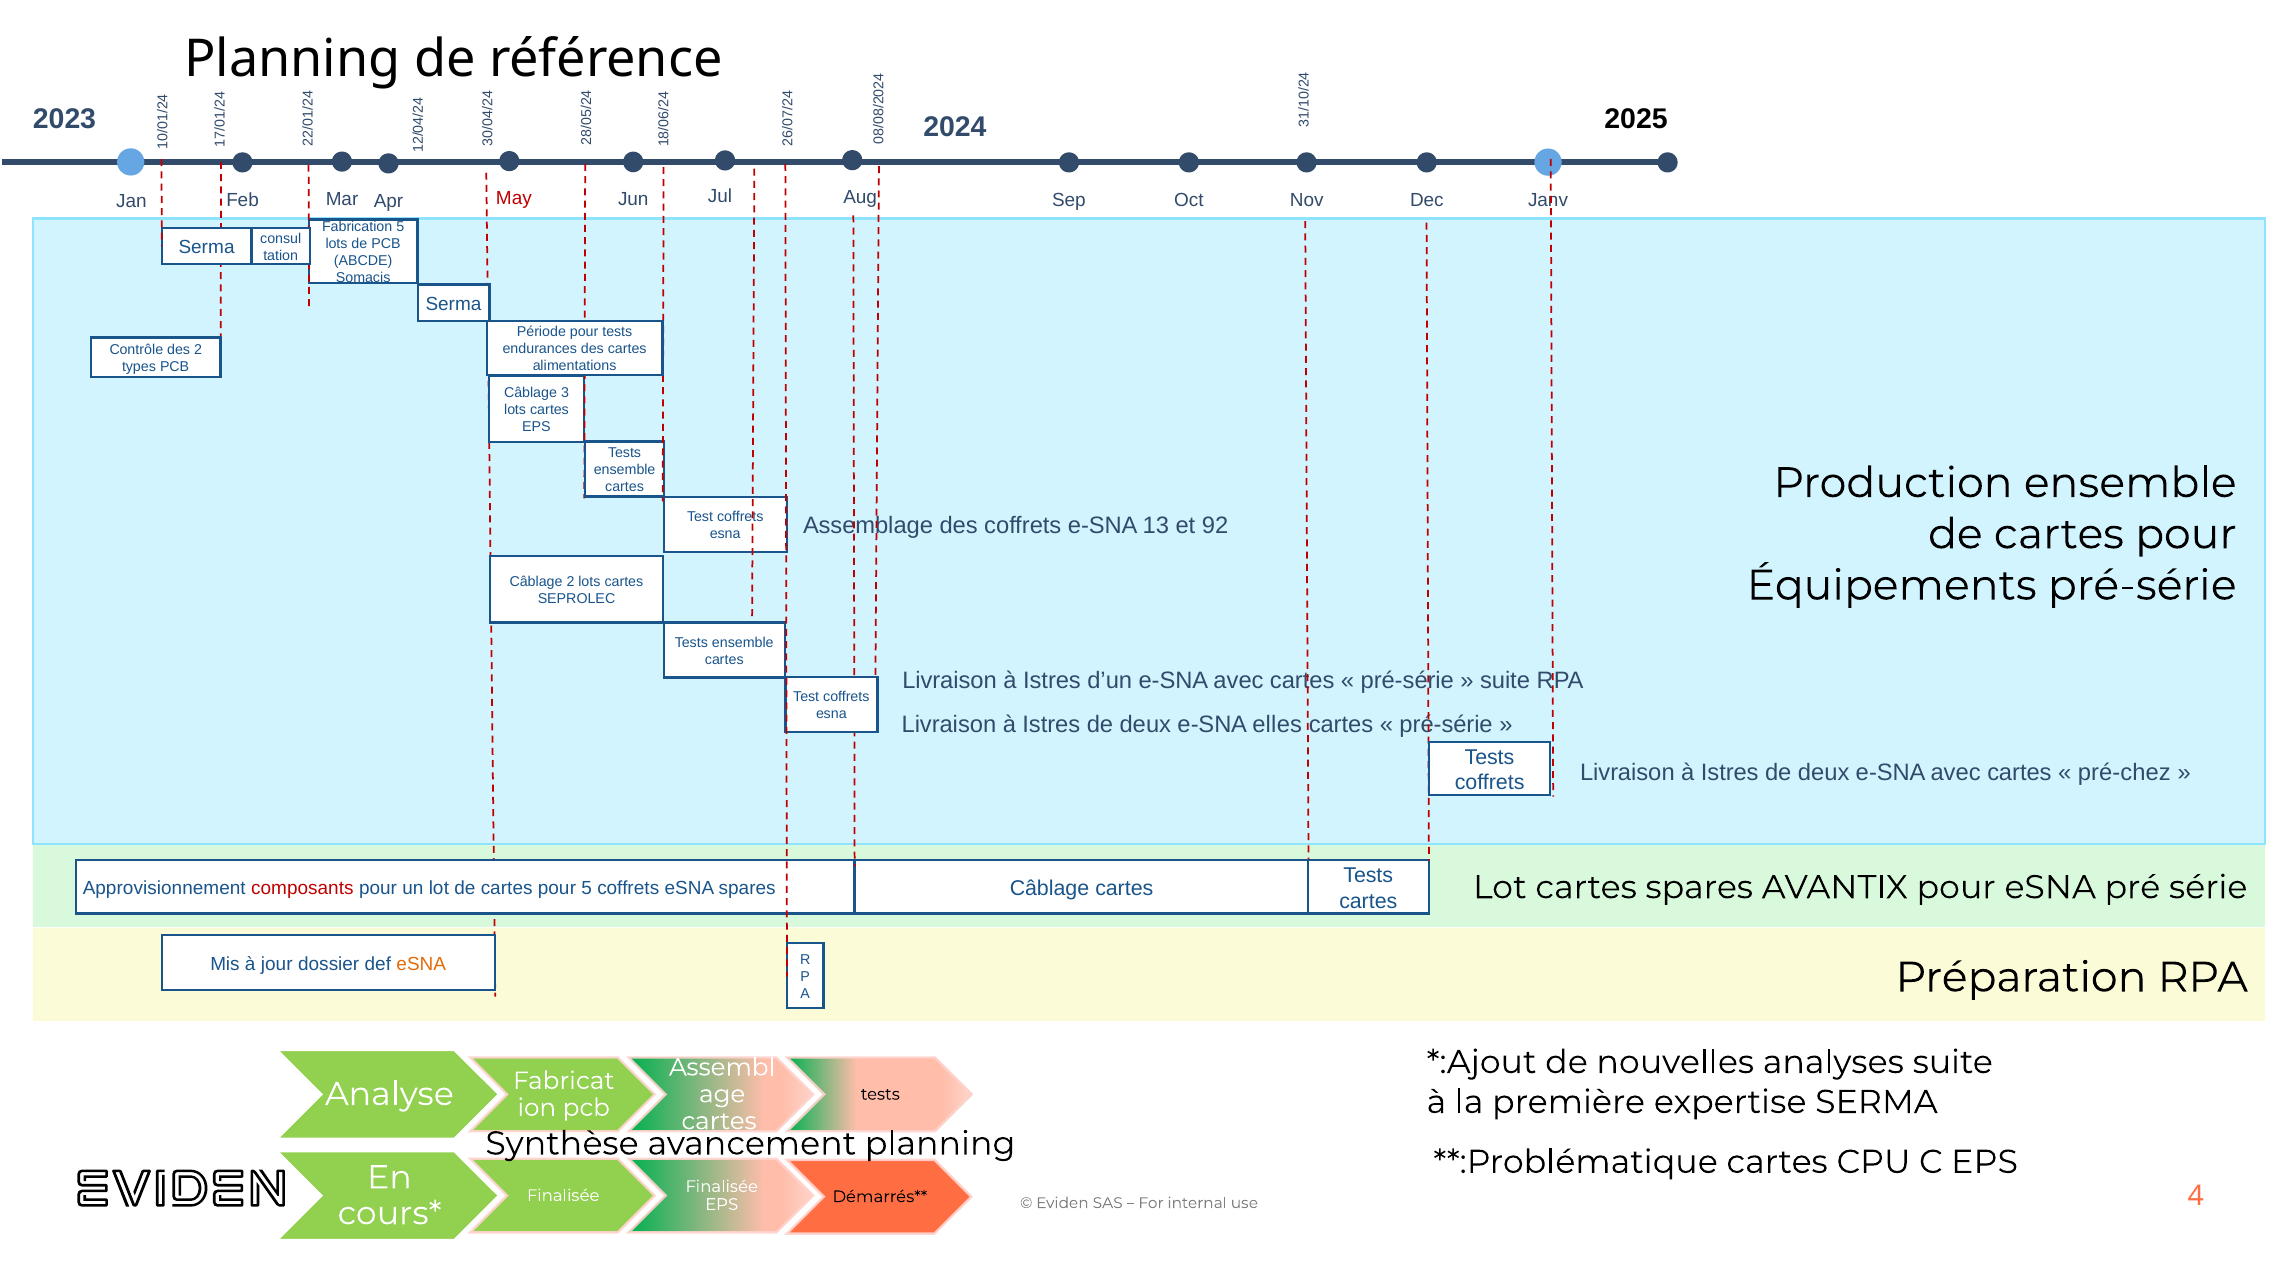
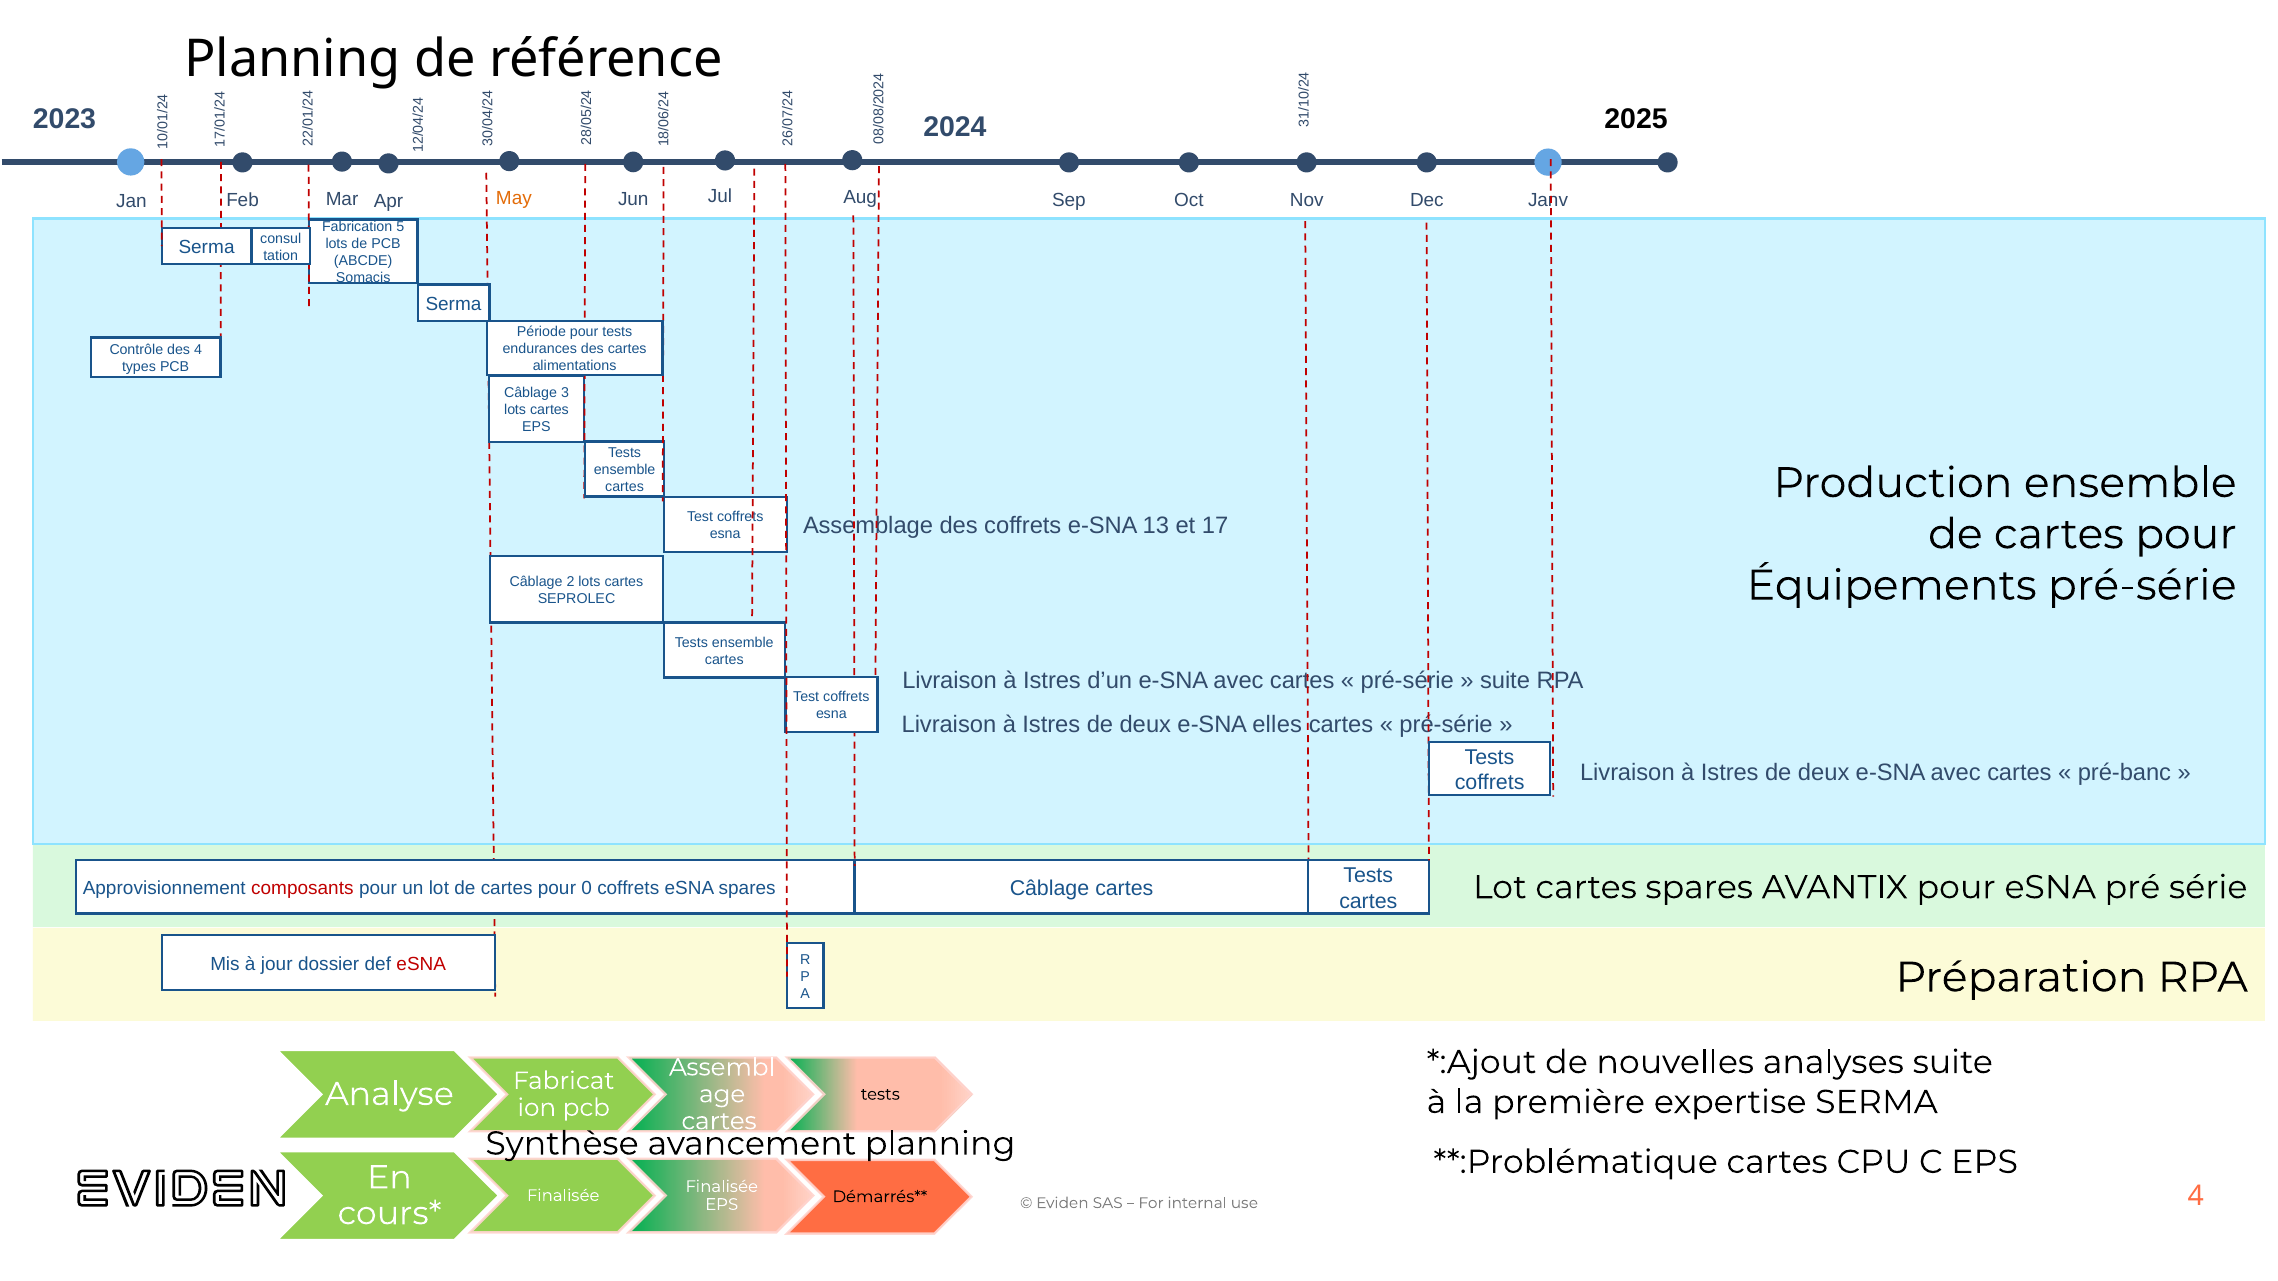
May colour: red -> orange (514, 198)
des 2: 2 -> 4 (198, 350)
92: 92 -> 17 (1215, 526)
pré-chez: pré-chez -> pré-banc (2124, 773)
pour 5: 5 -> 0 (587, 888)
eSNA colour: orange -> red (421, 964)
